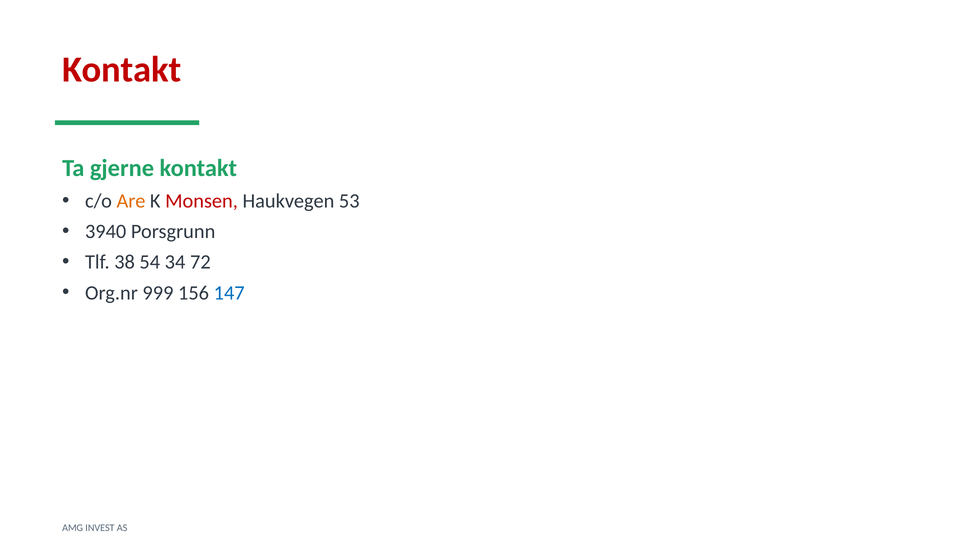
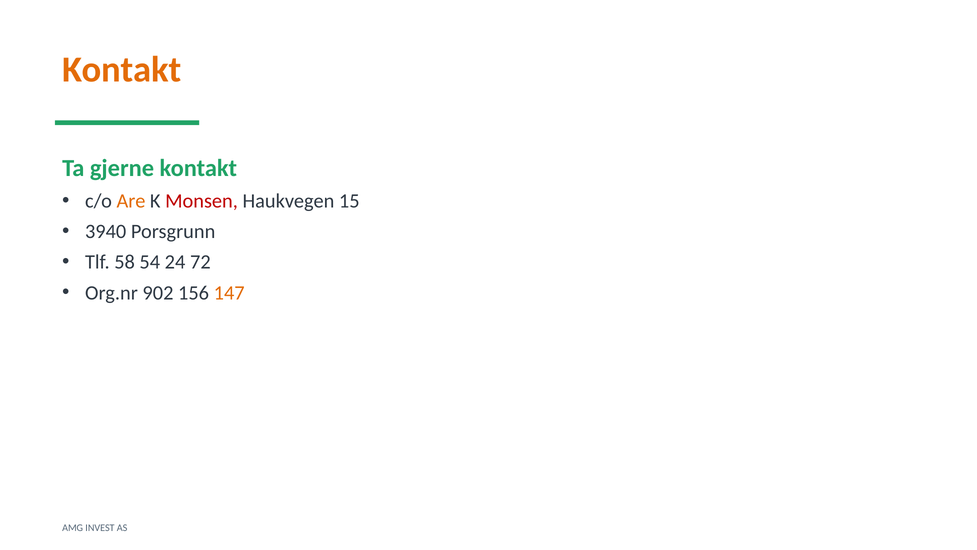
Kontakt colour: red -> orange (122, 70)
53: 53 -> 15 (349, 201)
38: 38 -> 58 (125, 262)
34: 34 -> 24 (175, 262)
999: 999 -> 902 (158, 293)
147 colour: blue -> orange (229, 293)
